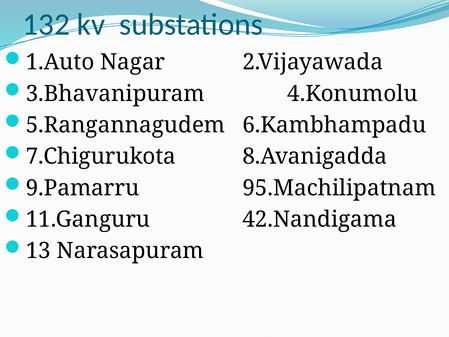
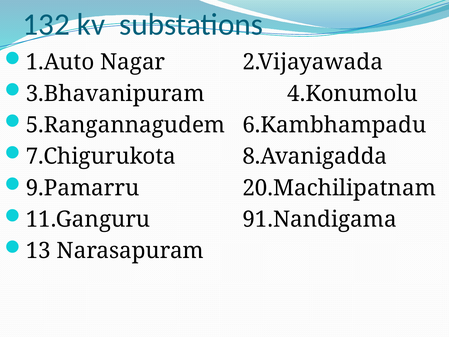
95.Machilipatnam: 95.Machilipatnam -> 20.Machilipatnam (339, 188)
42.Nandigama: 42.Nandigama -> 91.Nandigama (320, 219)
